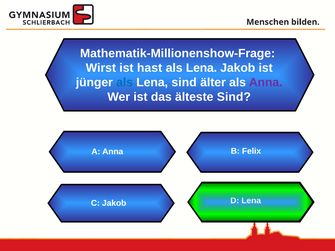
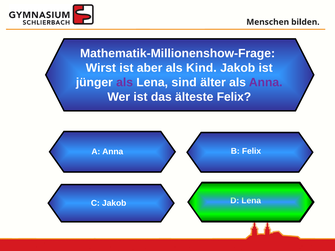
hast: hast -> aber (150, 68)
Lena: Lena -> Kind (201, 68)
als colour: blue -> purple (125, 82)
älteste Sind: Sind -> Felix (234, 97)
